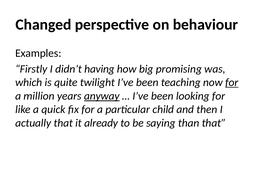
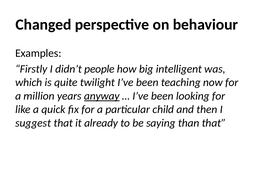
having: having -> people (99, 69)
promising: promising -> intelligent (179, 69)
for underline: present -> none (232, 83)
actually: actually -> suggest (33, 123)
